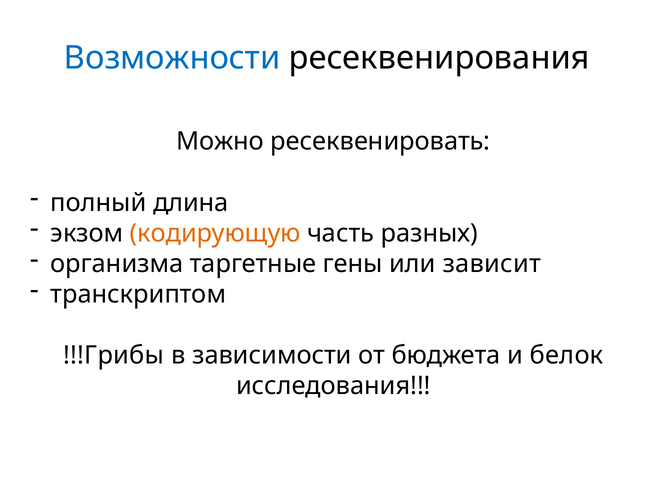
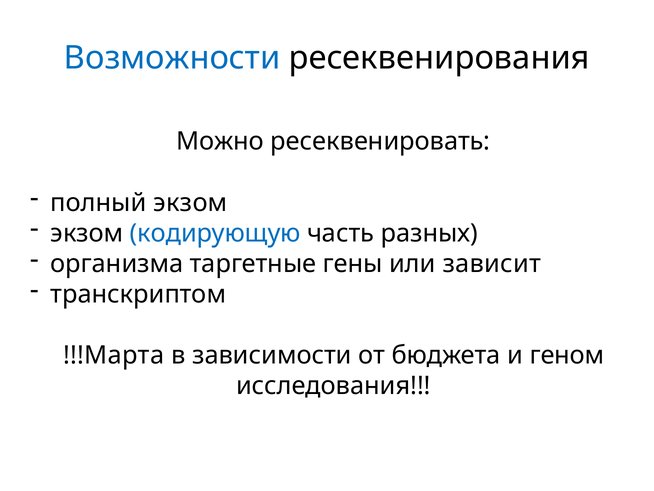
полный длина: длина -> экзом (190, 202)
кодирующую colour: orange -> blue (215, 233)
!!!Грибы: !!!Грибы -> !!!Марта (114, 355)
белок: белок -> геном (567, 355)
